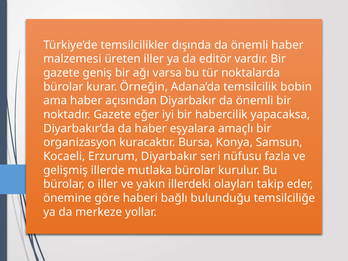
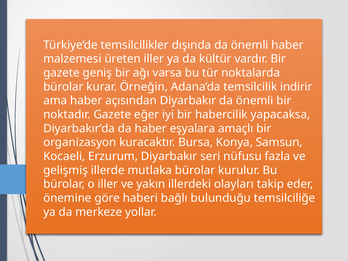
editör: editör -> kültür (215, 59)
bobin: bobin -> indirir (296, 87)
